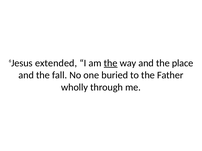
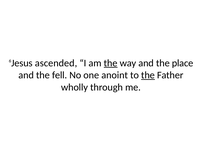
extended: extended -> ascended (56, 63)
fall: fall -> fell (60, 75)
buried: buried -> anoint (115, 75)
the underline: none -> present (148, 75)
